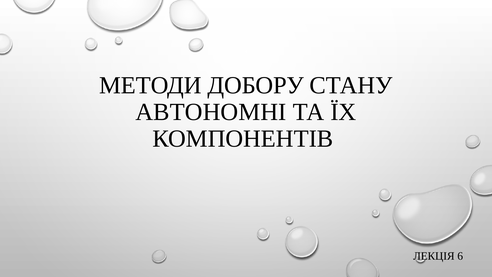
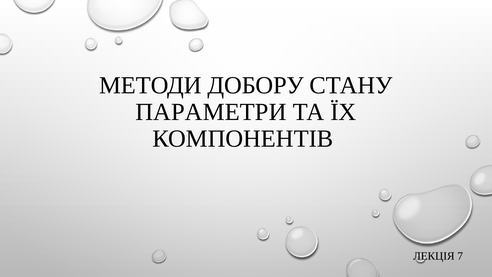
АВТОНОМНІ: АВТОНОМНІ -> ПАРАМЕТРИ (211, 112)
6: 6 -> 7 (460, 256)
